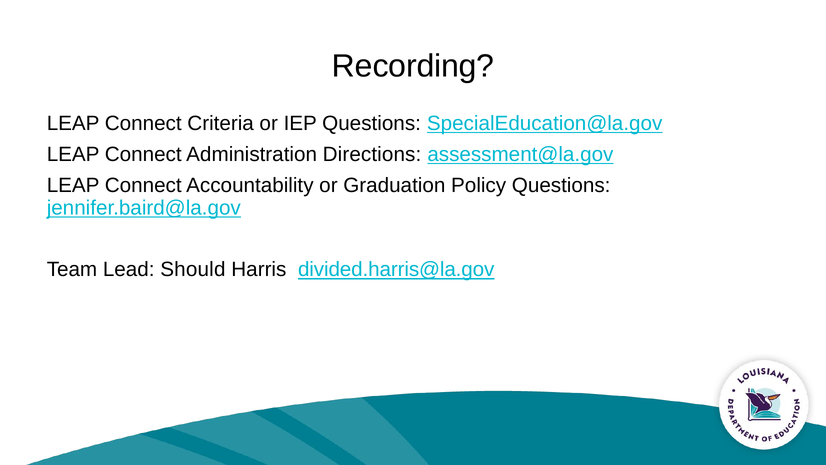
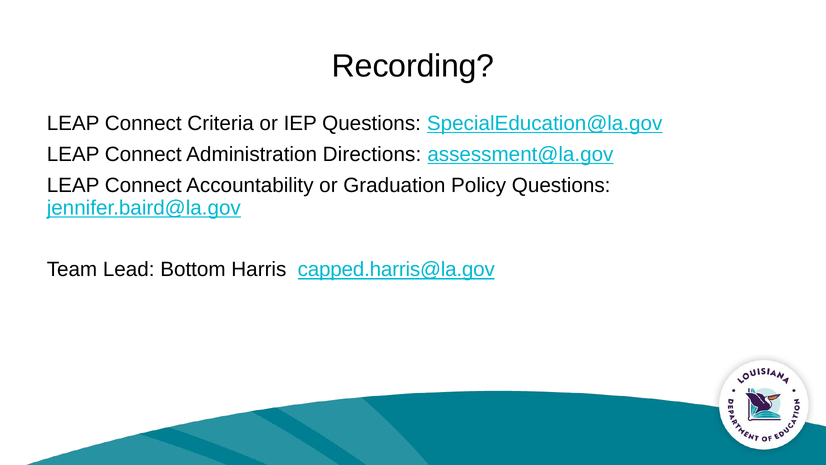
Should: Should -> Bottom (193, 269)
divided.harris@la.gov: divided.harris@la.gov -> capped.harris@la.gov (396, 269)
